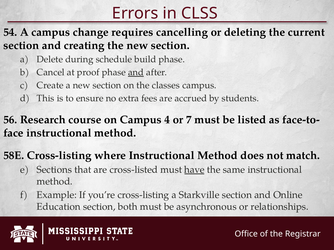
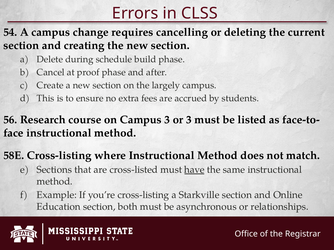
and underline: present -> none (136, 73)
classes: classes -> largely (166, 86)
Campus 4: 4 -> 3 (167, 120)
or 7: 7 -> 3 (189, 120)
